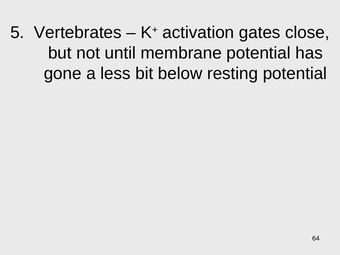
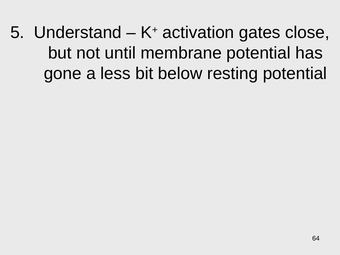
Vertebrates: Vertebrates -> Understand (78, 33)
